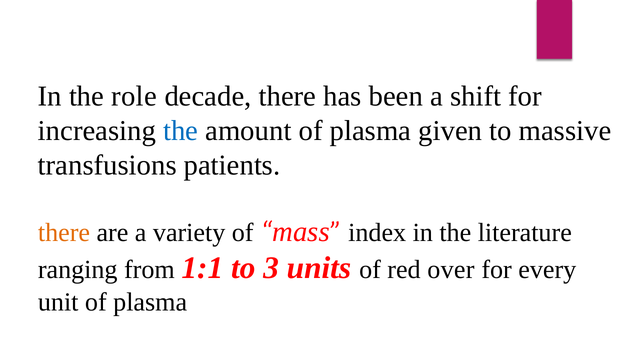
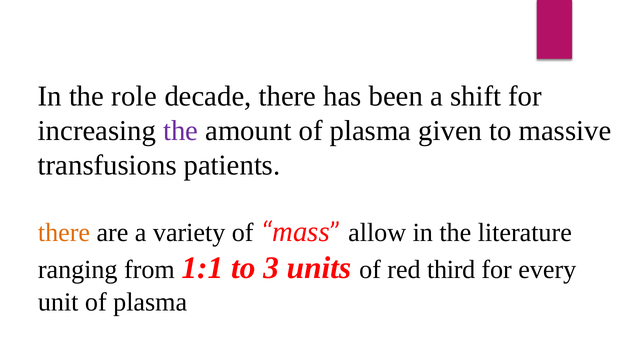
the colour: blue -> purple (181, 130)
index: index -> allow (377, 232)
over: over -> third (451, 269)
